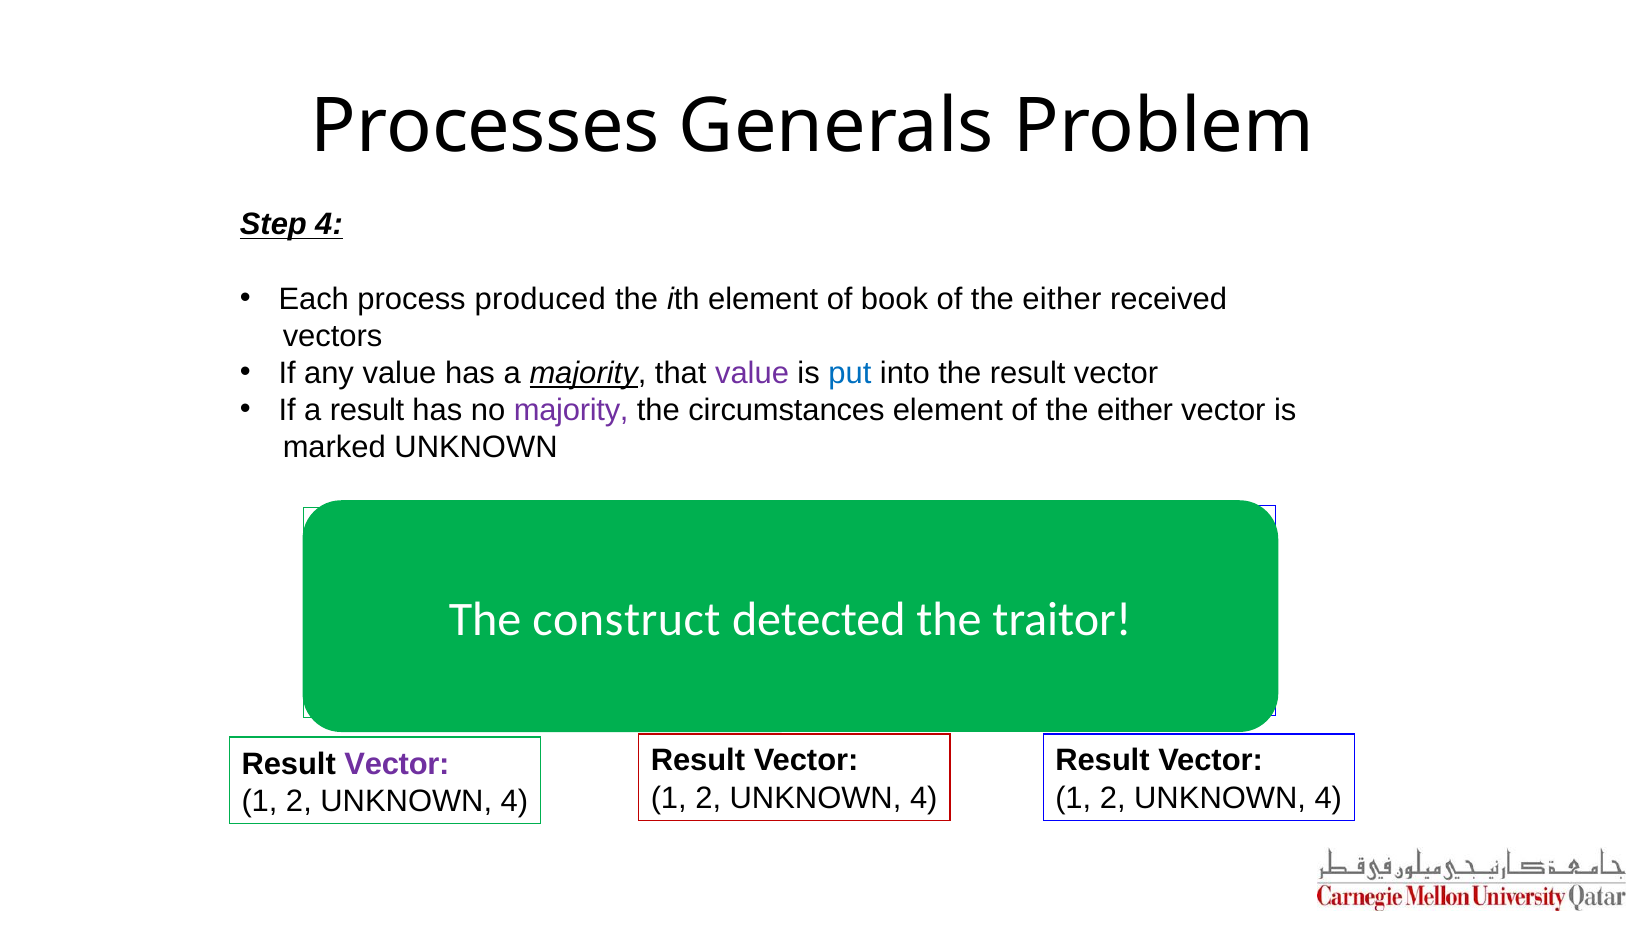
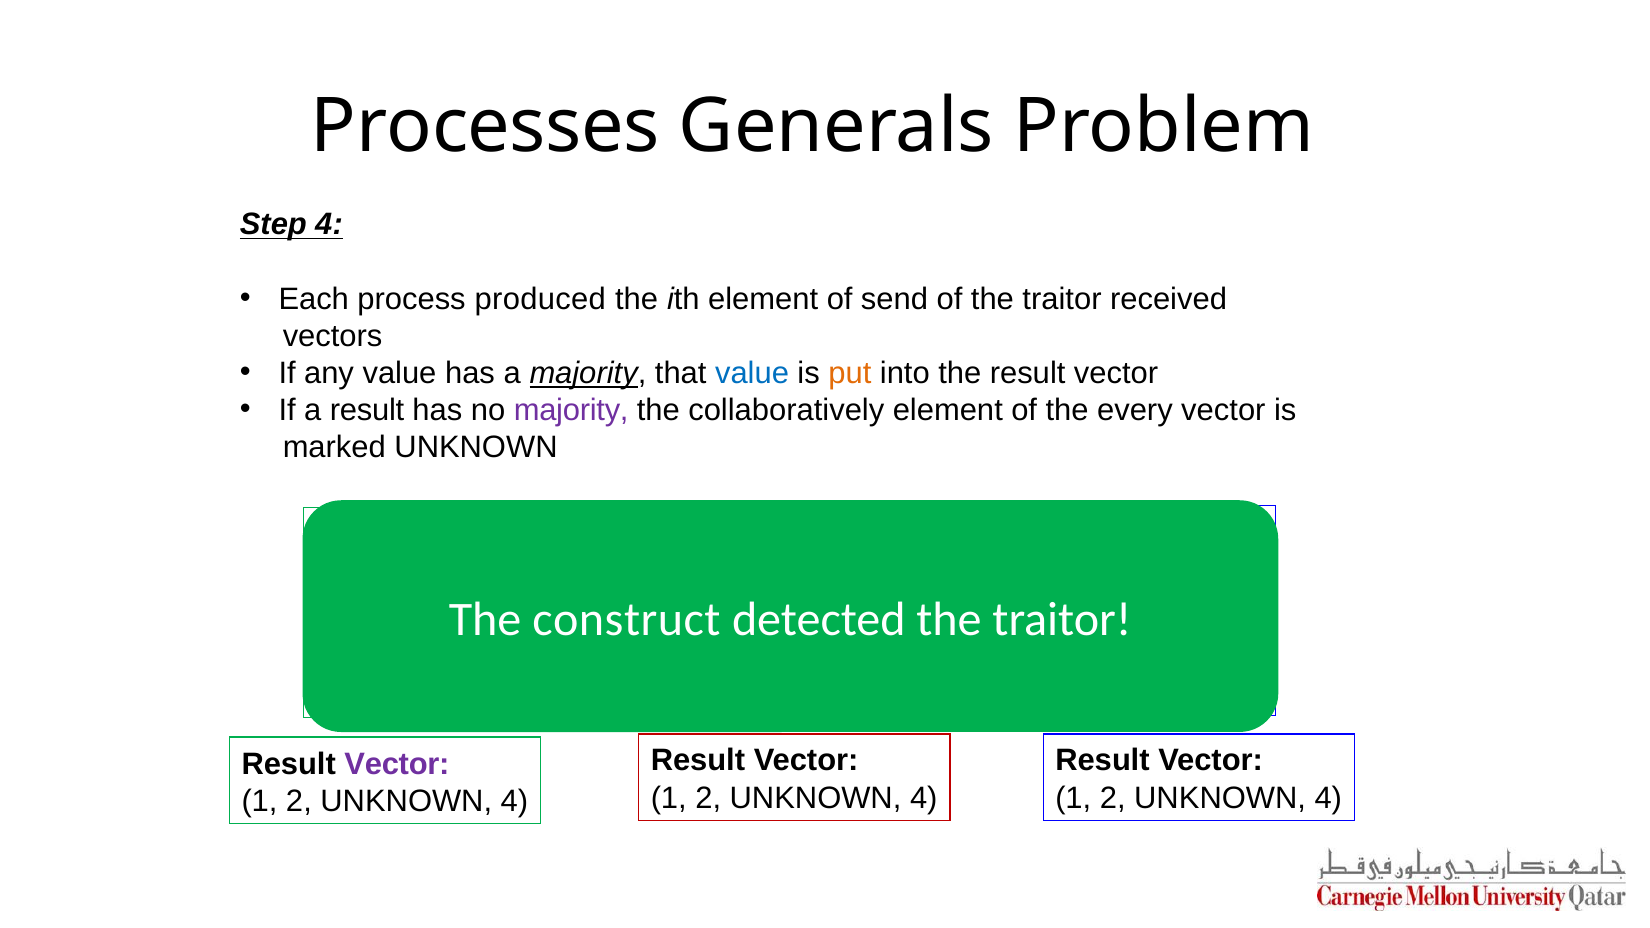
book: book -> send (895, 299)
either: either -> traitor (1062, 299)
value colour: purple -> blue (752, 373)
put colour: blue -> orange (850, 373)
circumstances: circumstances -> collaboratively (786, 410)
element of the either: either -> every (1135, 410)
